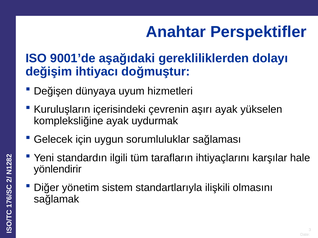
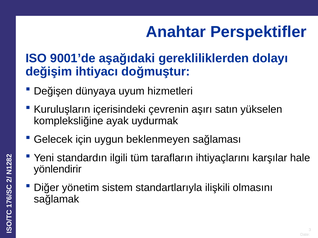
aşırı ayak: ayak -> satın (226, 110)
sorumluluklar: sorumluluklar -> beklenmeyen (158, 140)
